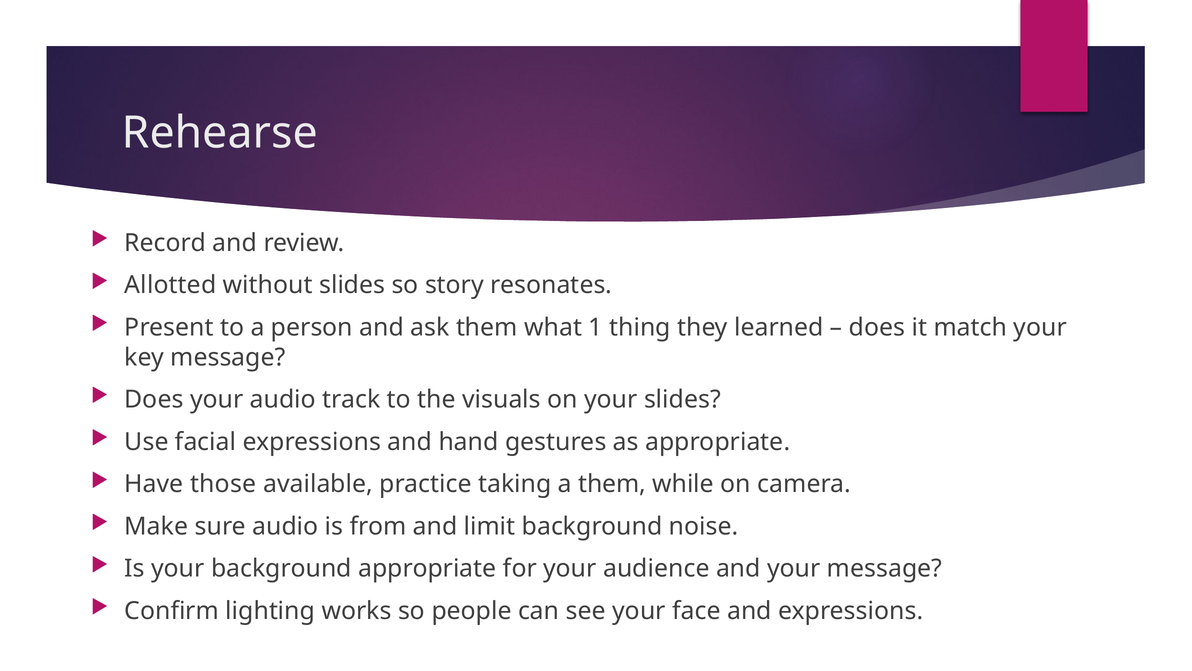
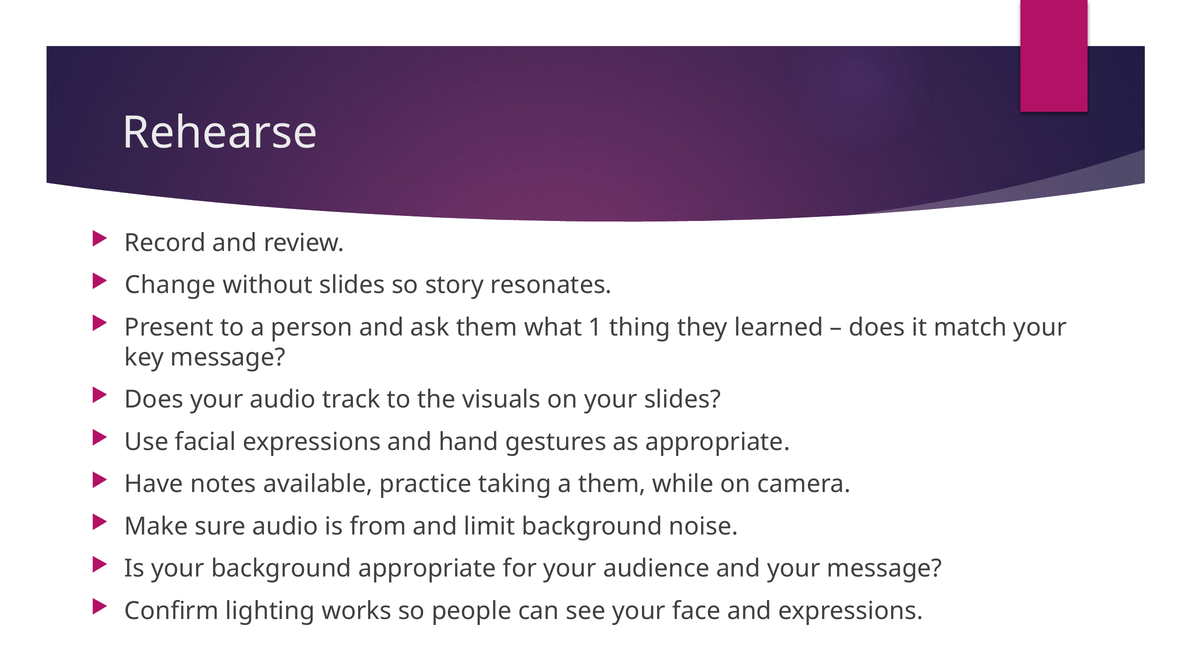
Allotted: Allotted -> Change (170, 285)
those: those -> notes (223, 484)
